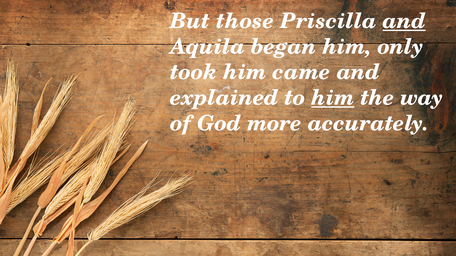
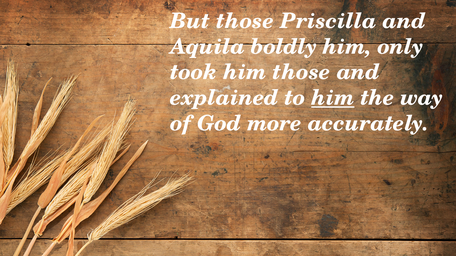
and underline: present -> none (404, 21)
began: began -> boldly (284, 47)
him came: came -> those (301, 72)
